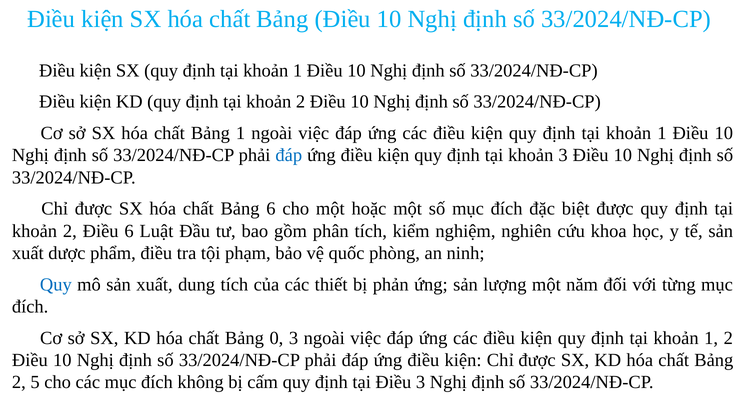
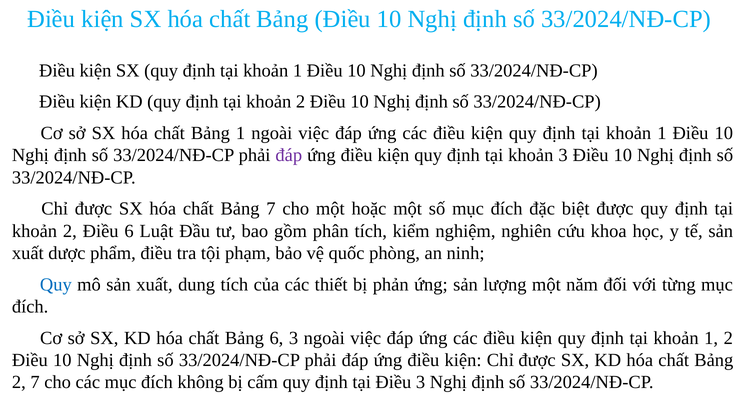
đáp colour: blue -> purple (289, 156)
Bảng 6: 6 -> 7 (271, 209)
Bảng 0: 0 -> 6 (276, 339)
2 5: 5 -> 7 (35, 383)
